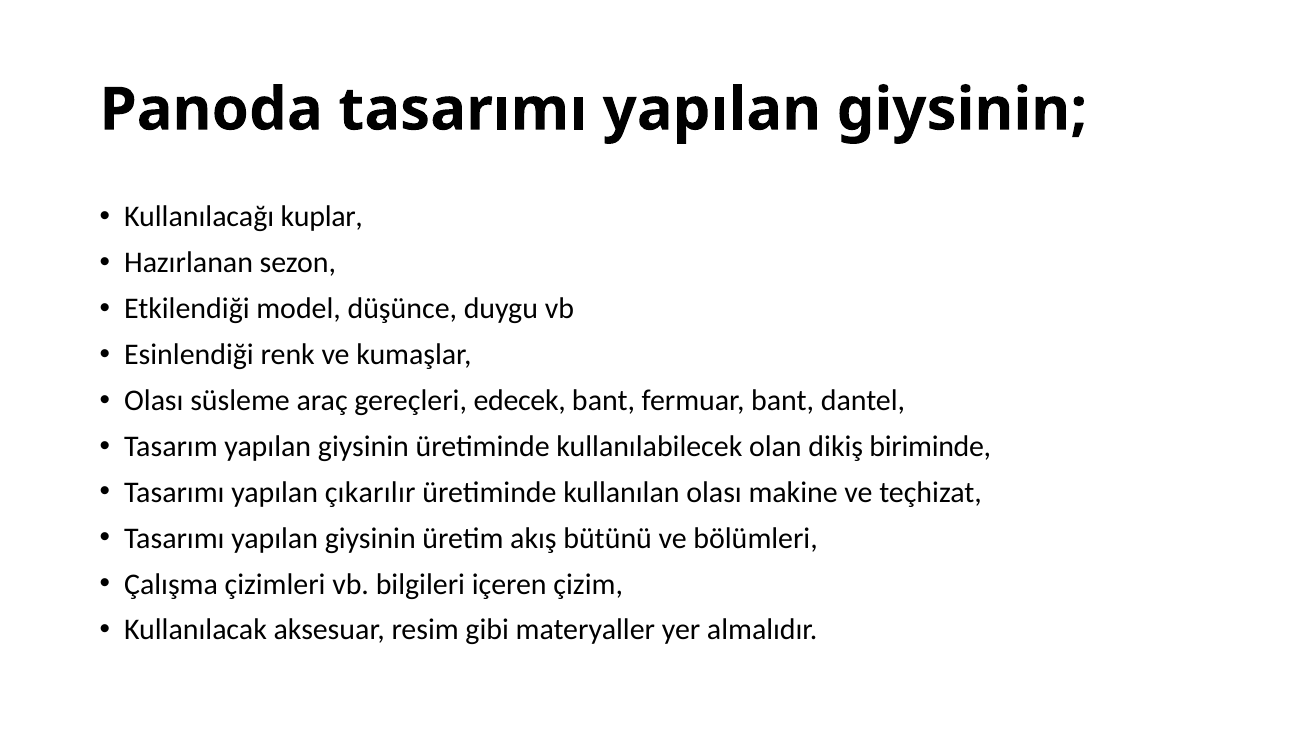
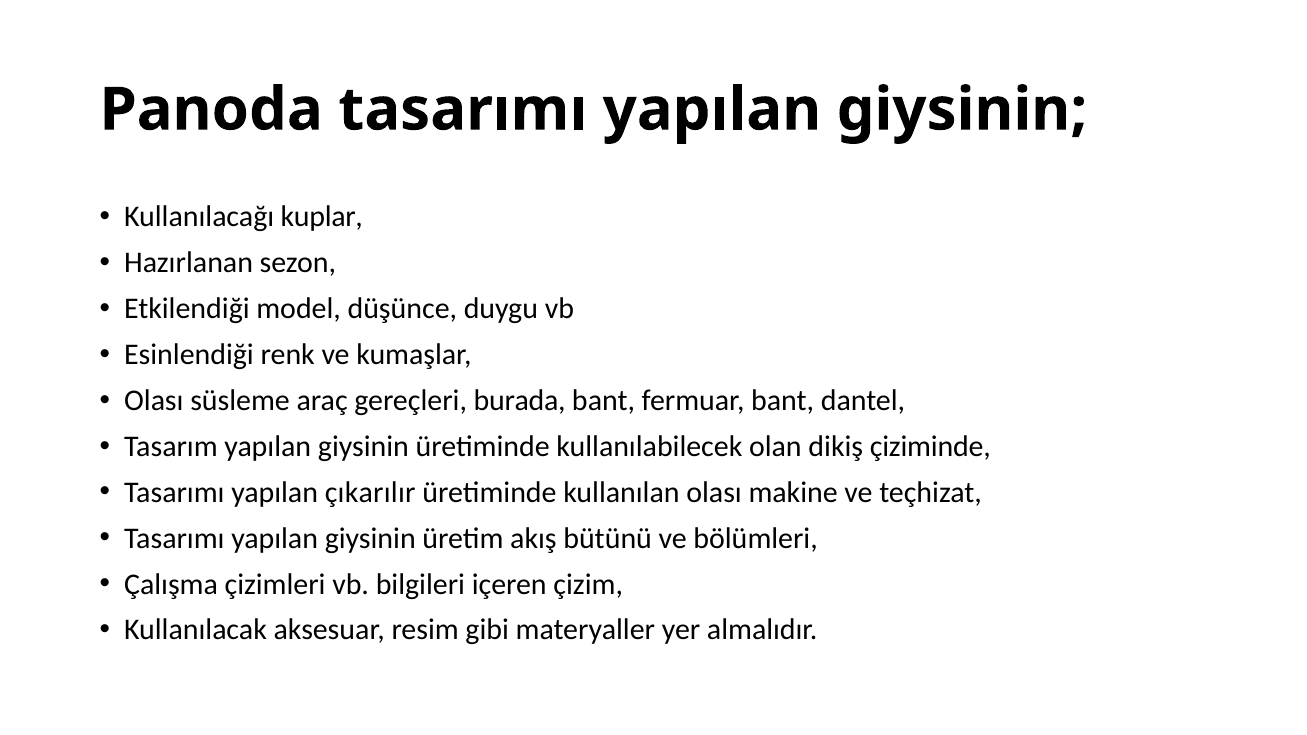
edecek: edecek -> burada (520, 400)
biriminde: biriminde -> çiziminde (930, 446)
